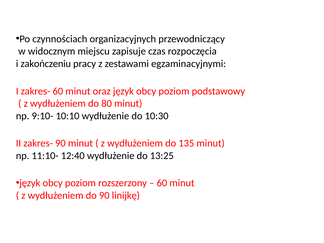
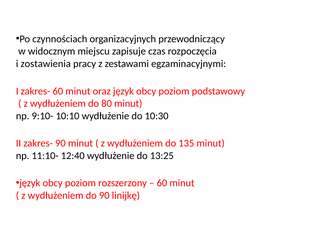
zakończeniu: zakończeniu -> zostawienia (46, 64)
